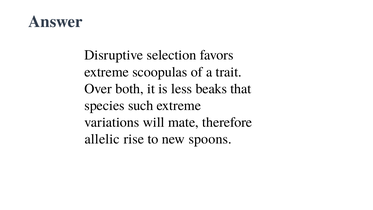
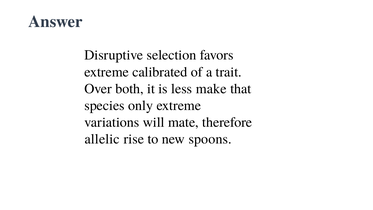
scoopulas: scoopulas -> calibrated (160, 72)
beaks: beaks -> make (211, 89)
such: such -> only (141, 105)
